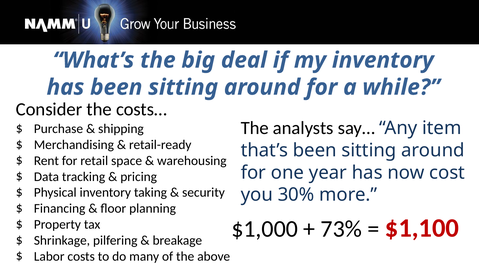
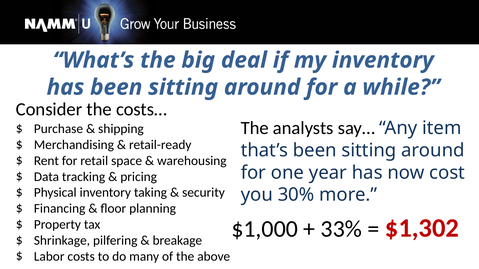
73%: 73% -> 33% (341, 229)
$1,100: $1,100 -> $1,302 (422, 229)
